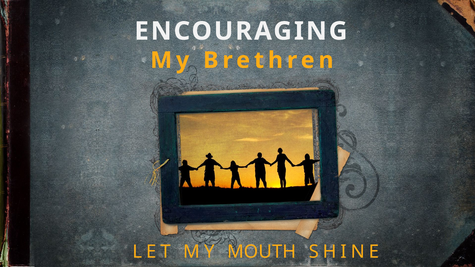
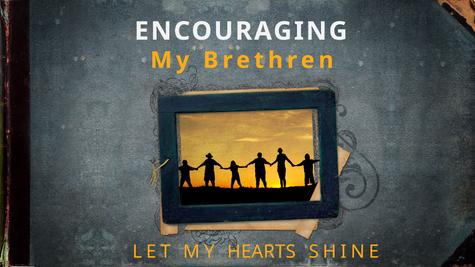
MOUTH: MOUTH -> HEARTS (262, 252)
